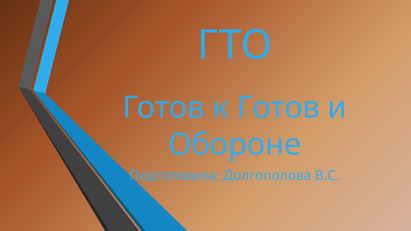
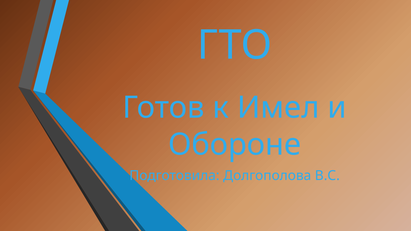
к Готов: Готов -> Имел (278, 108)
